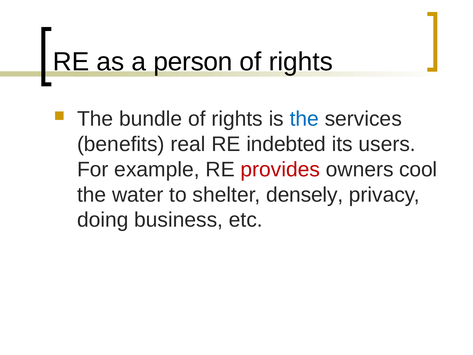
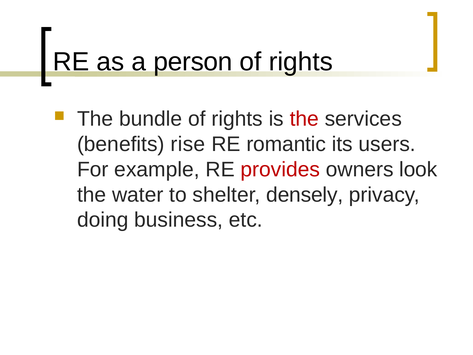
the colour: blue -> red (304, 119)
real: real -> rise (188, 144)
indebted: indebted -> romantic (286, 144)
cool: cool -> look (418, 169)
